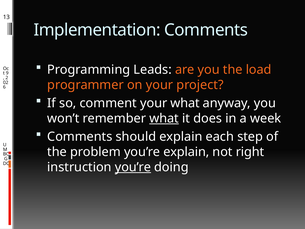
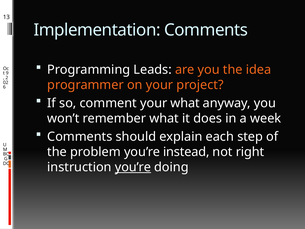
load: load -> idea (259, 69)
what underline: present -> none (164, 118)
you’re explain: explain -> instead (186, 152)
